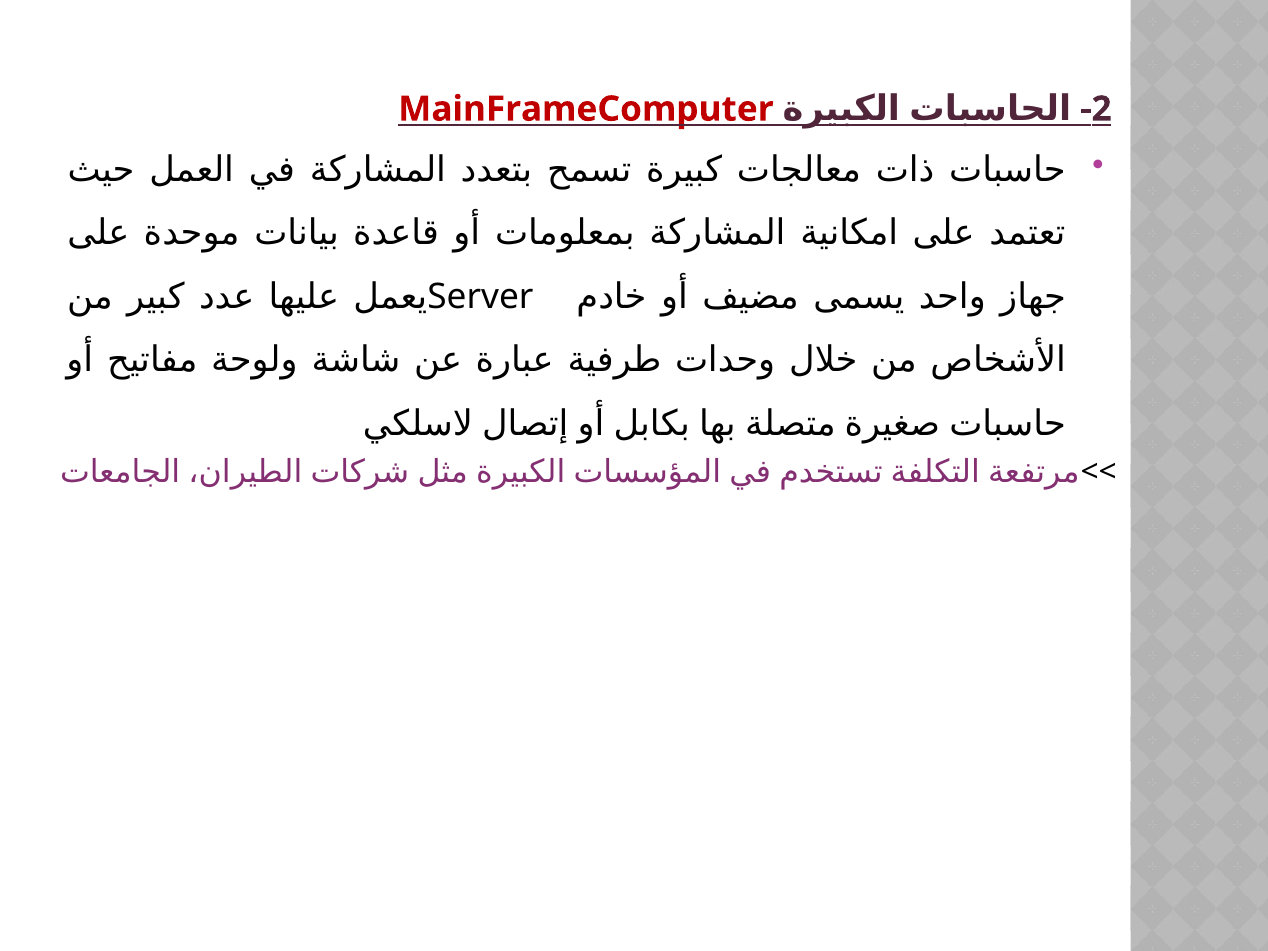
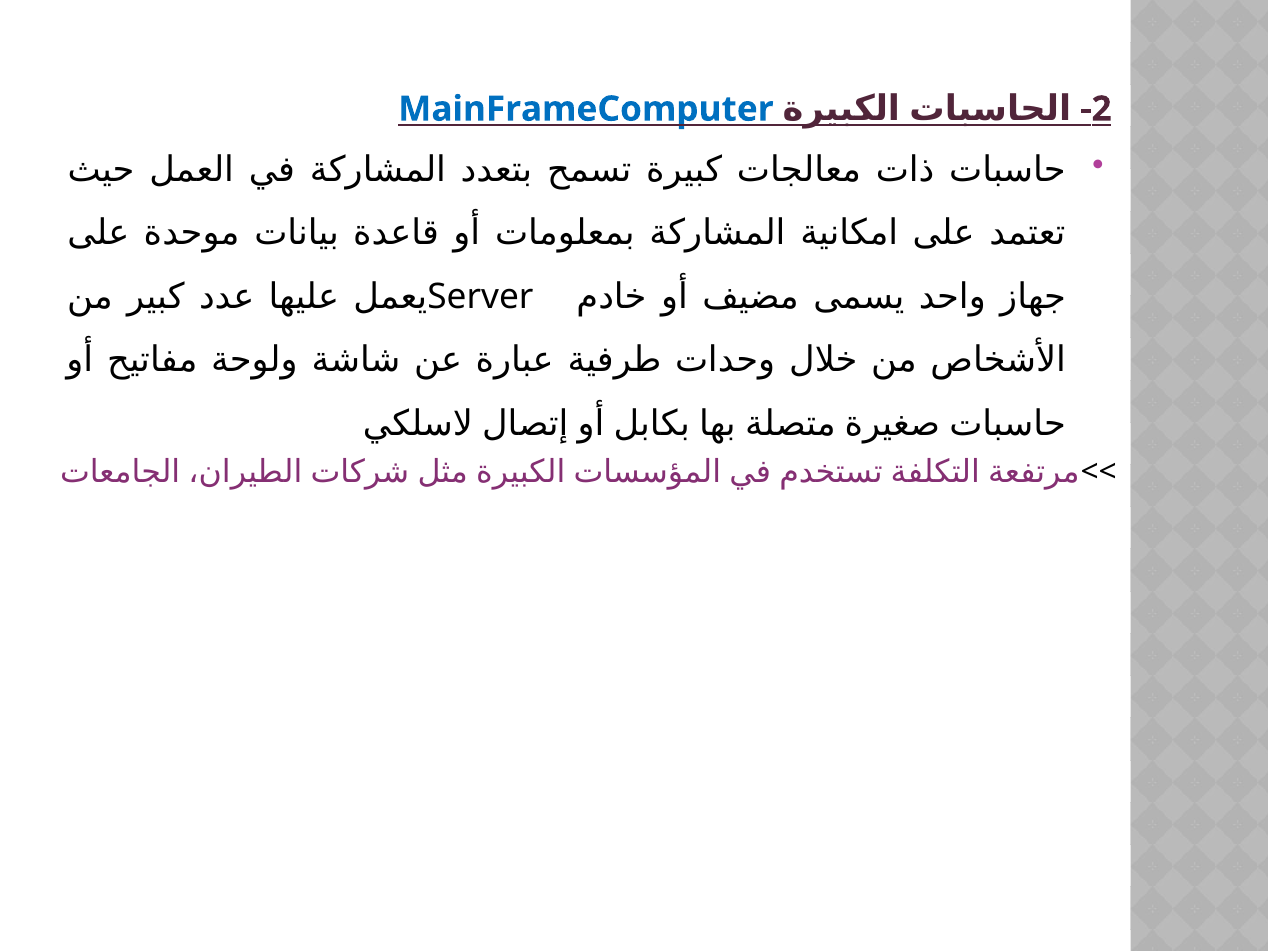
MainFrameComputer colour: red -> blue (586, 109)
